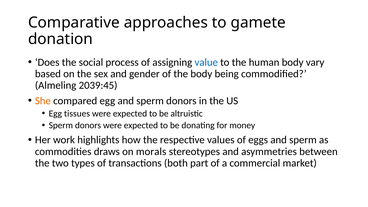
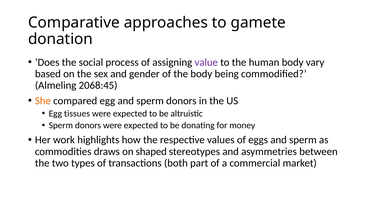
value colour: blue -> purple (206, 62)
2039:45: 2039:45 -> 2068:45 (98, 85)
morals: morals -> shaped (151, 152)
